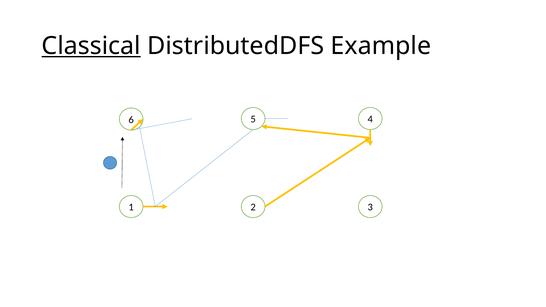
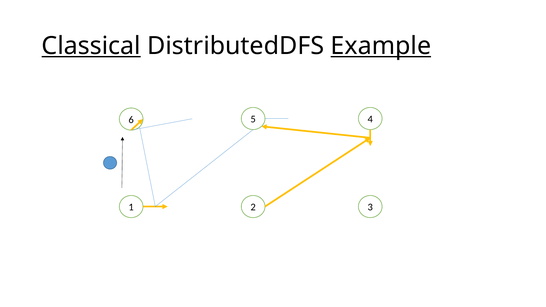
Example underline: none -> present (381, 46)
